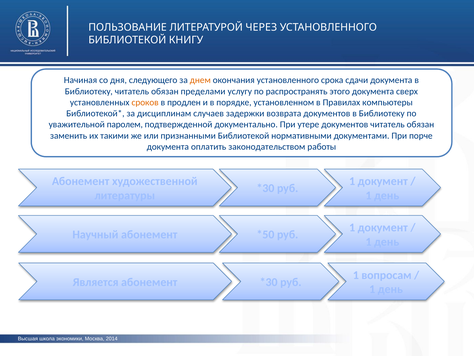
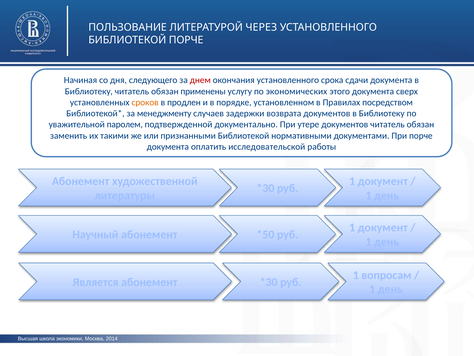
БИБЛИОТЕКОЙ КНИГУ: КНИГУ -> ПОРЧЕ (186, 40)
днем colour: orange -> red (200, 80)
пределами: пределами -> применены (203, 91)
распространять: распространять -> экономических (297, 91)
компьютеры: компьютеры -> посредством (388, 102)
дисциплинам: дисциплинам -> менеджменту (164, 113)
законодательством: законодательством -> исследовательской (267, 147)
